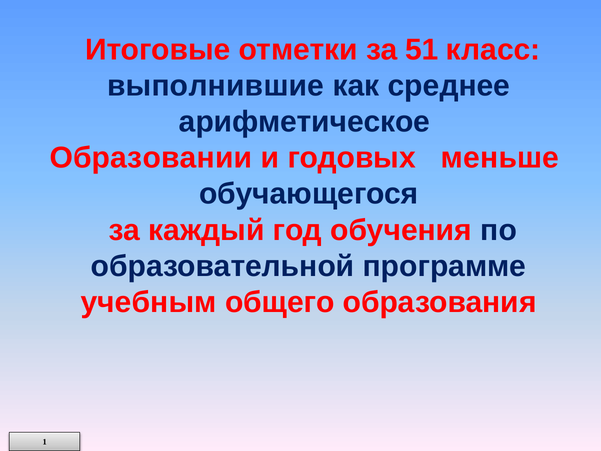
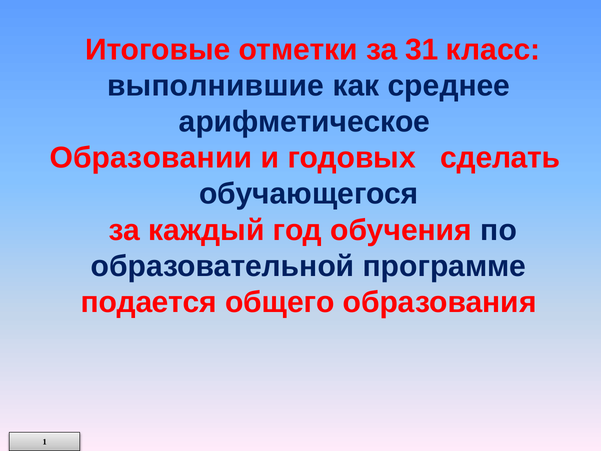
51: 51 -> 31 (422, 50)
меньше: меньше -> сделать (500, 158)
учебным: учебным -> подается (149, 302)
